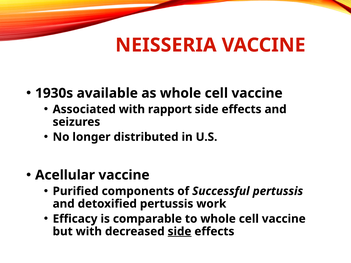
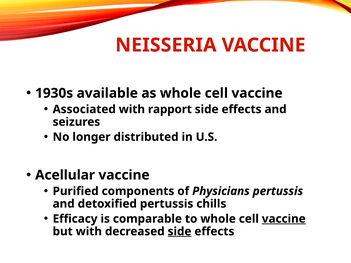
Successful: Successful -> Physicians (221, 191)
work: work -> chills (211, 204)
vaccine underline: none -> present (284, 219)
